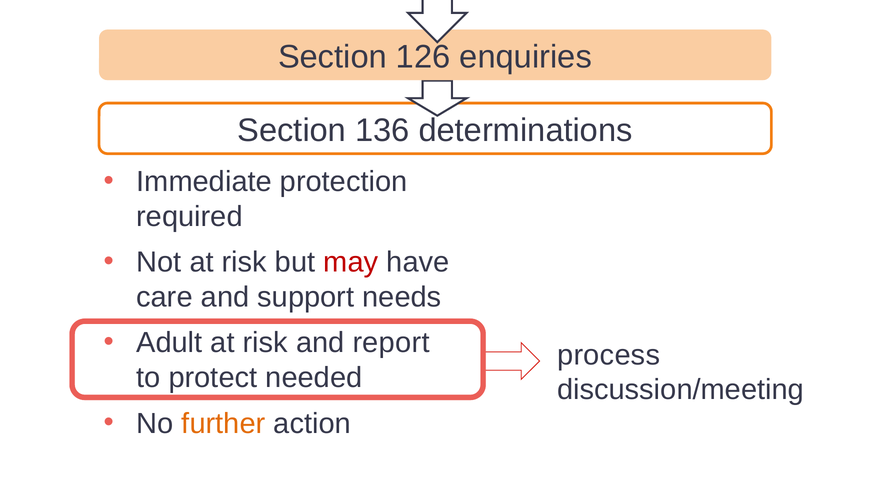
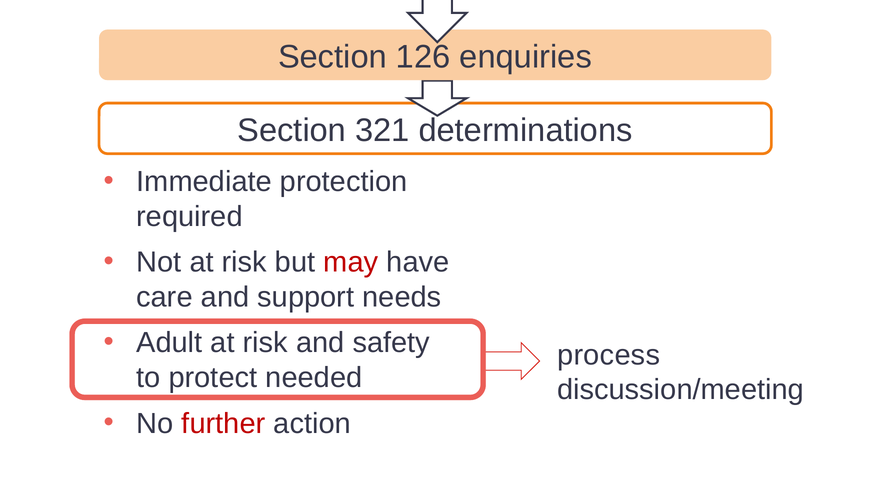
136: 136 -> 321 (382, 131)
report: report -> safety (391, 343)
further colour: orange -> red (223, 423)
